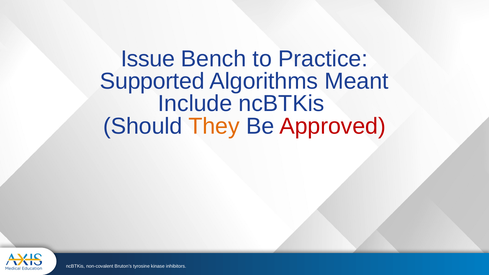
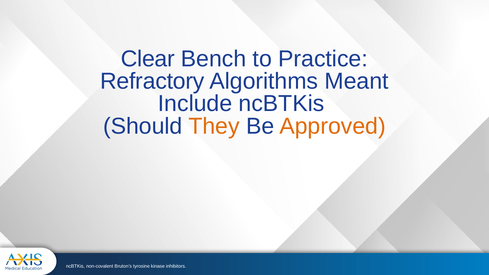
Issue: Issue -> Clear (148, 59)
Supported: Supported -> Refractory (152, 81)
Approved colour: red -> orange (333, 126)
